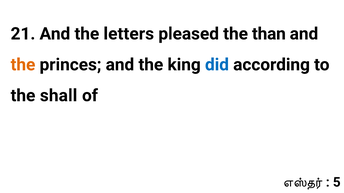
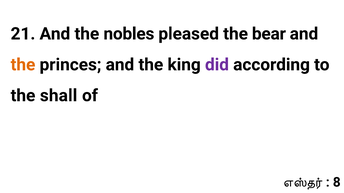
letters: letters -> nobles (129, 34)
than: than -> bear (269, 34)
did colour: blue -> purple (217, 65)
5: 5 -> 8 (337, 183)
